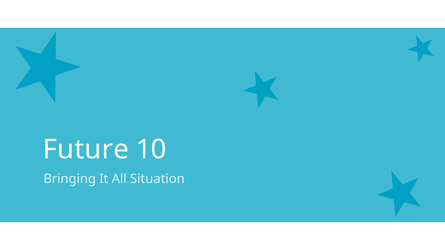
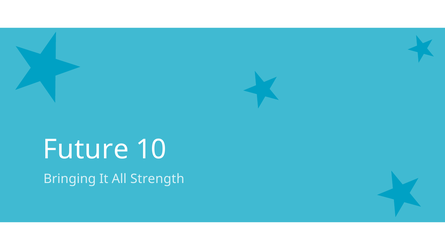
Situation: Situation -> Strength (157, 179)
